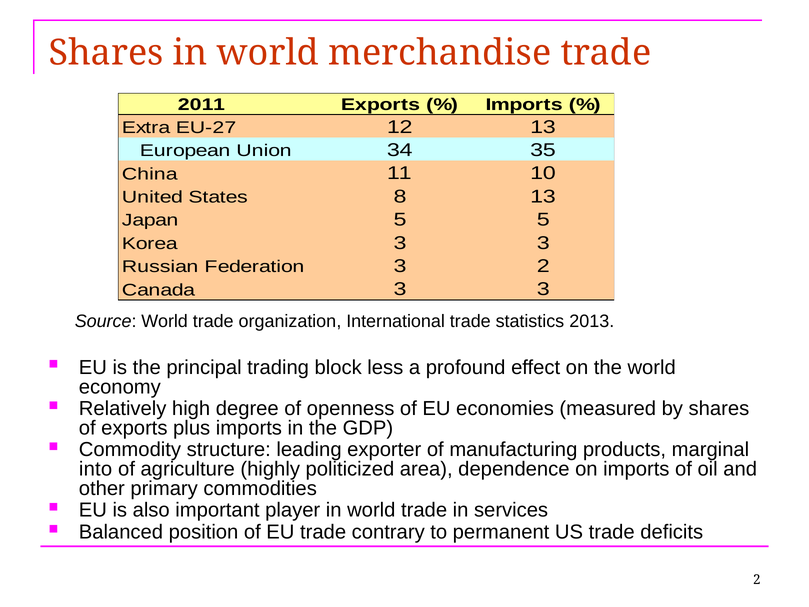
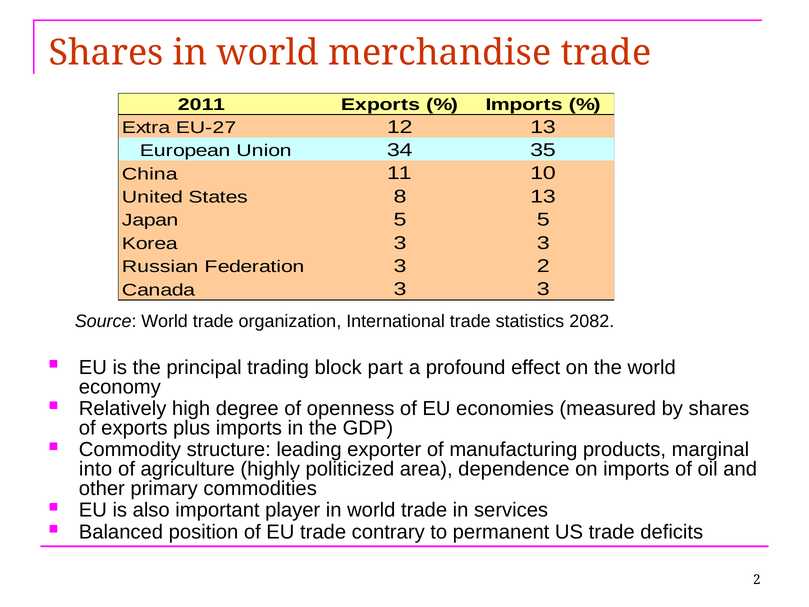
2013: 2013 -> 2082 (592, 321)
less: less -> part (385, 367)
